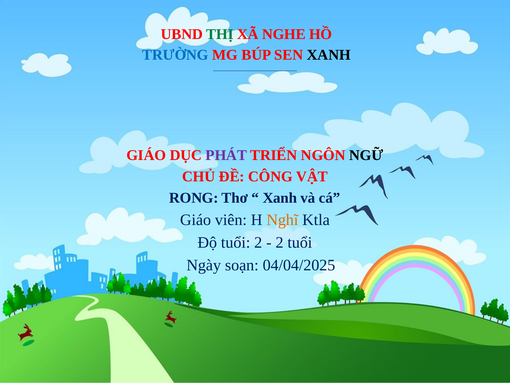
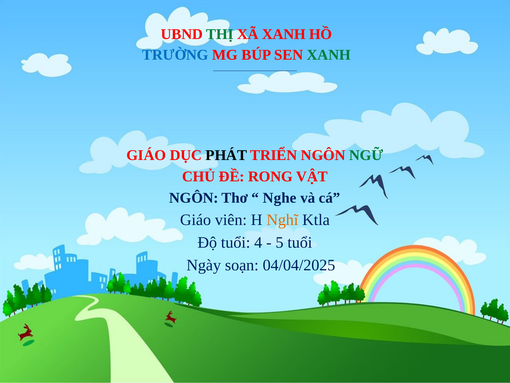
XÃ NGHE: NGHE -> XANH (284, 34)
XANH colour: black -> green (329, 55)
PHÁT colour: purple -> black (226, 155)
NGỮ colour: black -> green (366, 155)
CÔNG: CÔNG -> RONG (271, 176)
RONG: RONG -> NGÔN (194, 198)
Xanh: Xanh -> Nghe (280, 198)
tuổi 2: 2 -> 4 (258, 242)
2: 2 -> 5 (279, 242)
